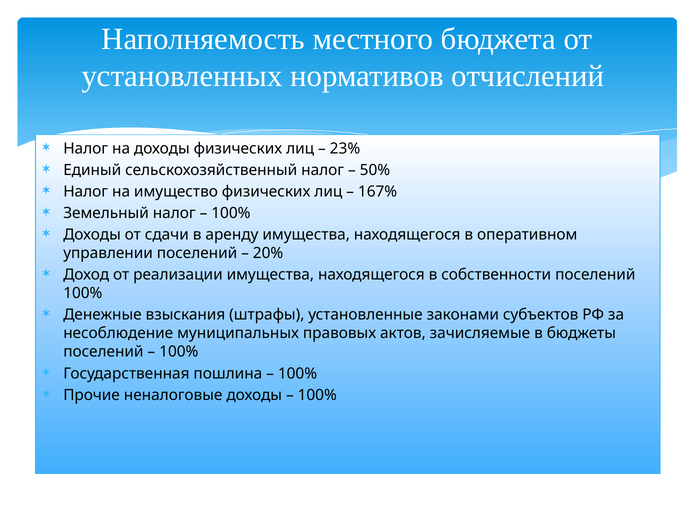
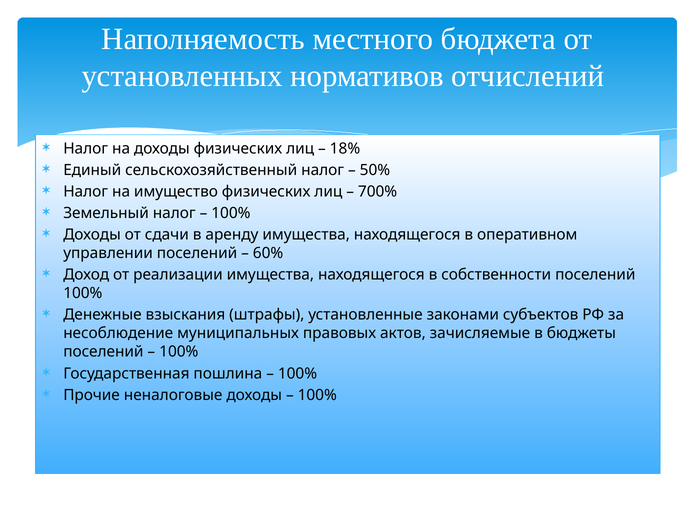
23%: 23% -> 18% (345, 148)
167%: 167% -> 700% (378, 191)
20%: 20% -> 60% (268, 253)
